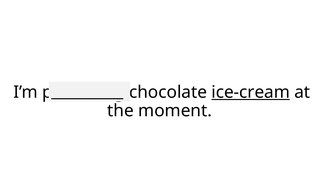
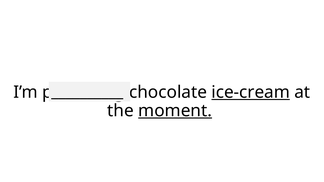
moment underline: none -> present (175, 111)
